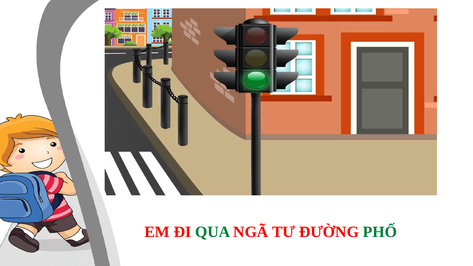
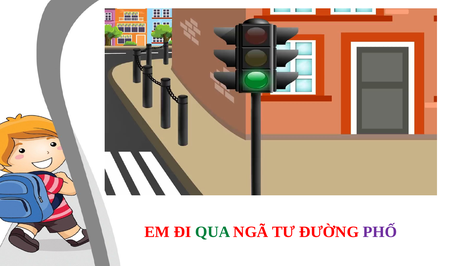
PHỐ colour: green -> purple (380, 232)
